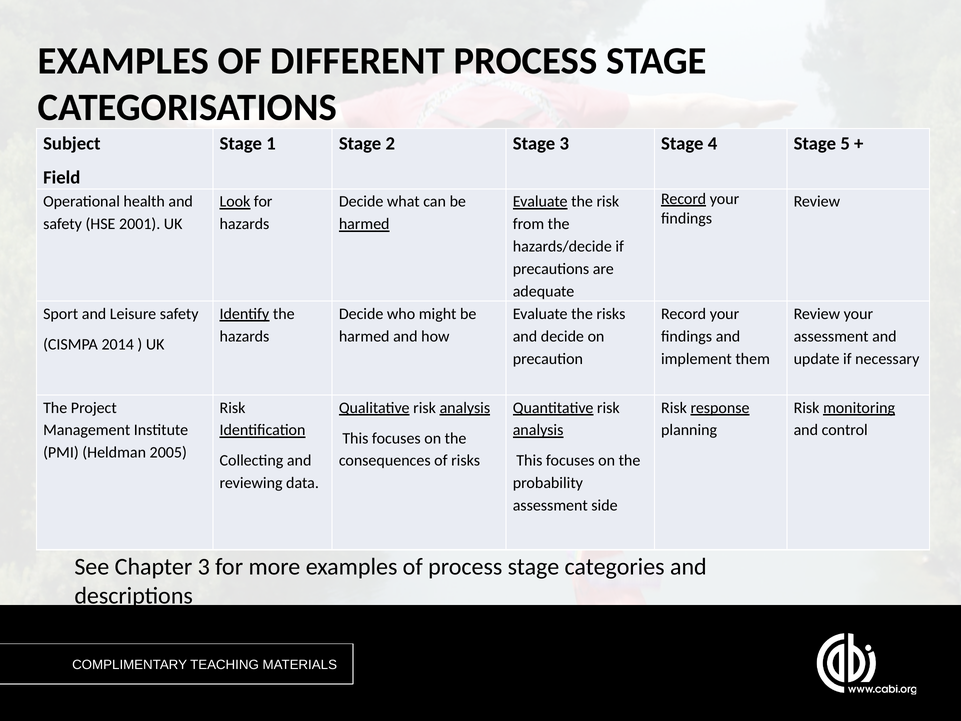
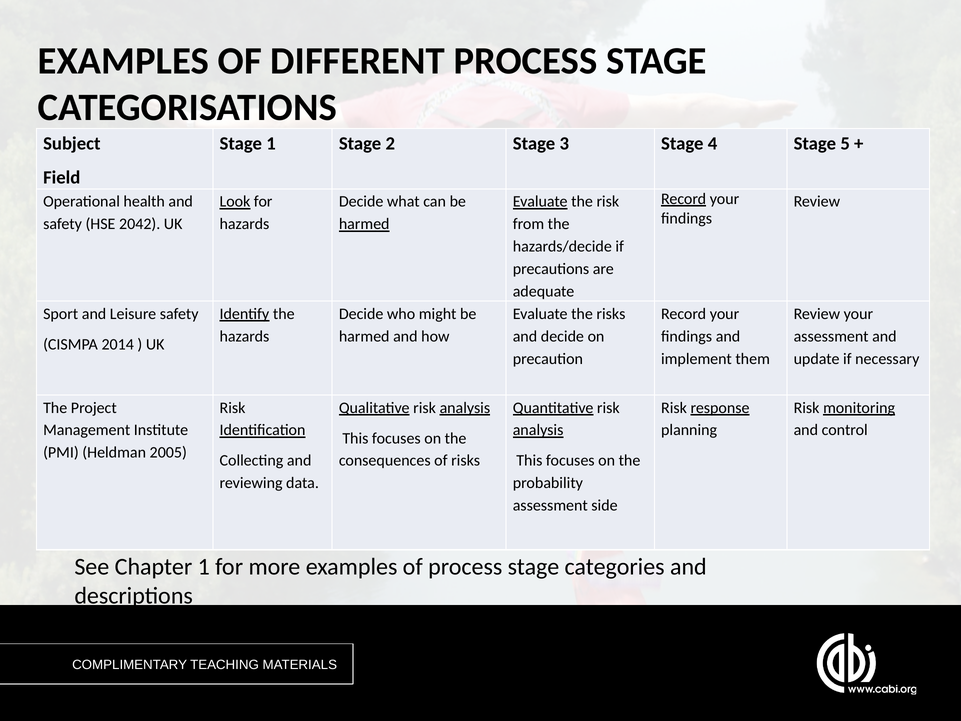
2001: 2001 -> 2042 (140, 224)
Chapter 3: 3 -> 1 (204, 567)
